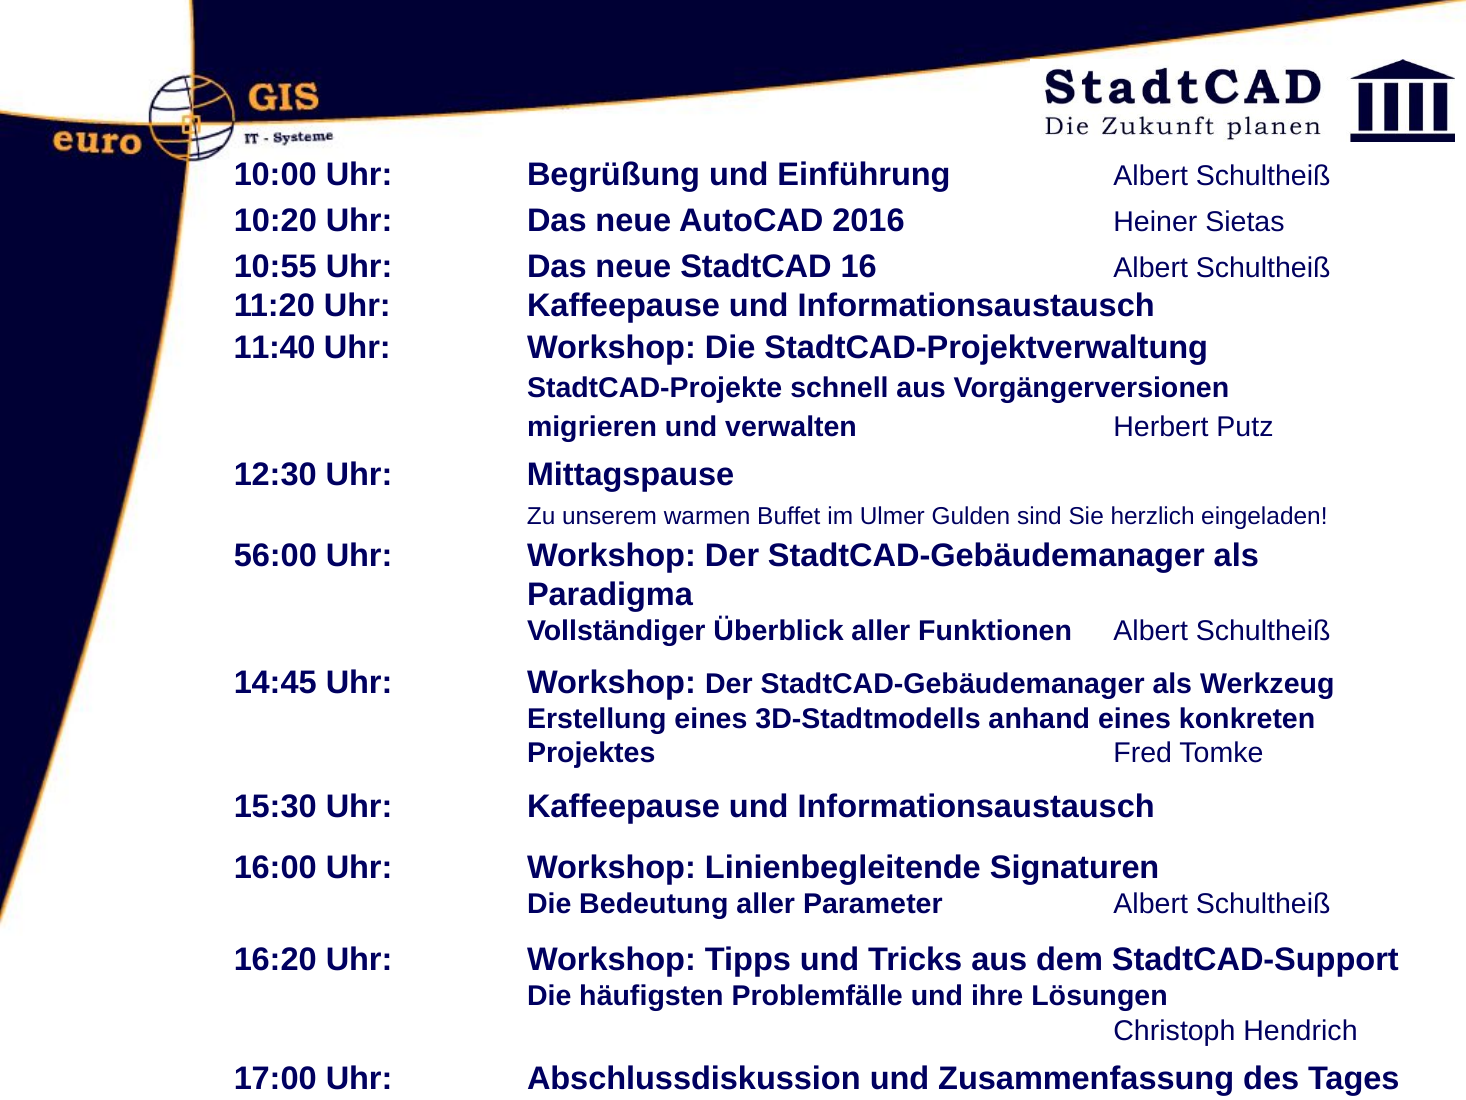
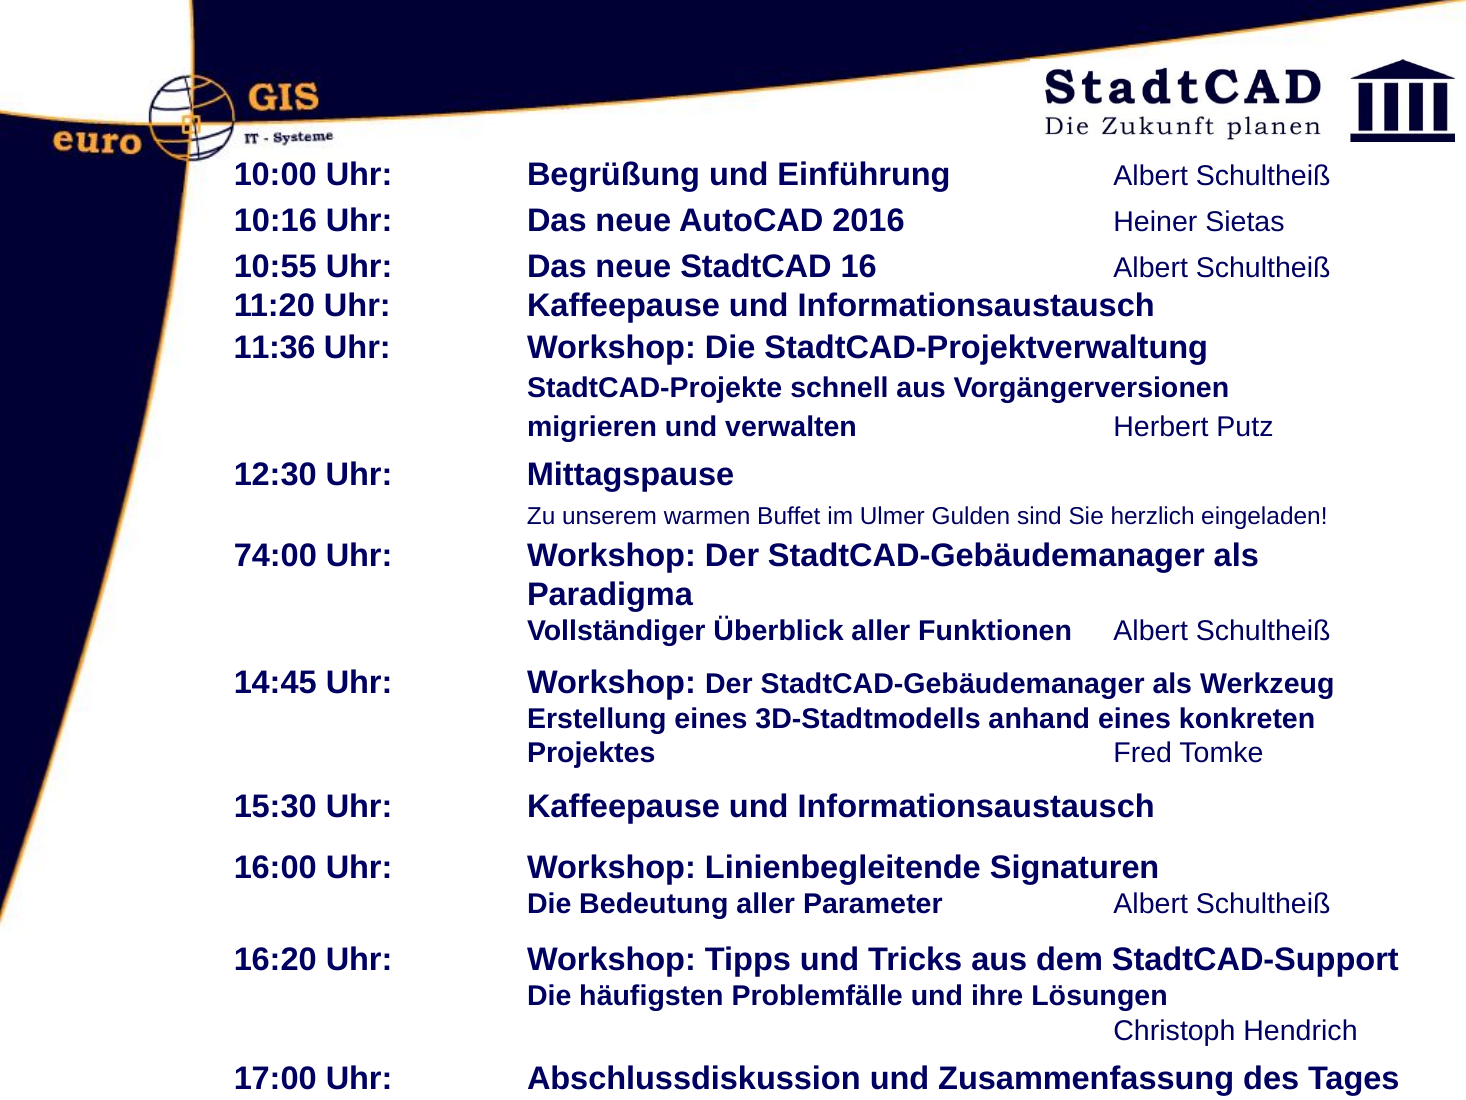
10:20: 10:20 -> 10:16 (275, 221)
11:40: 11:40 -> 11:36 (275, 348)
56:00: 56:00 -> 74:00 (275, 556)
